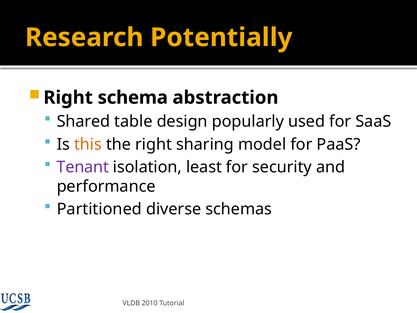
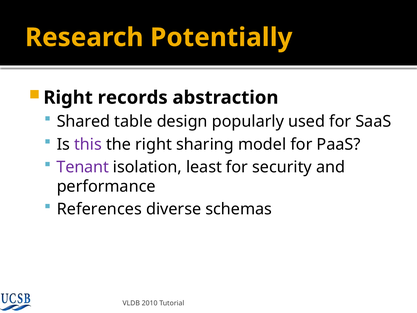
schema: schema -> records (133, 98)
this colour: orange -> purple (88, 144)
Partitioned: Partitioned -> References (99, 209)
